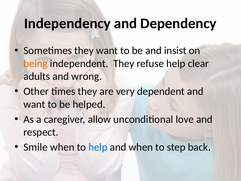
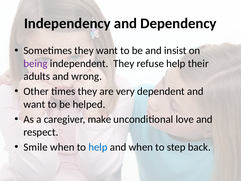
being colour: orange -> purple (36, 63)
clear: clear -> their (198, 63)
allow: allow -> make (99, 119)
